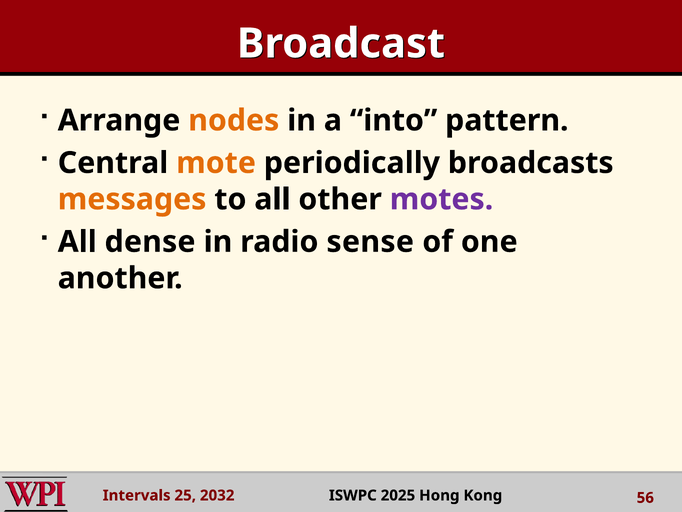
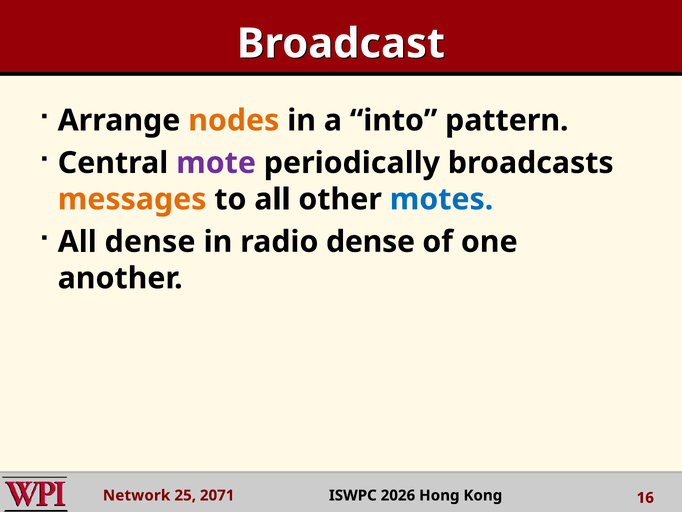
mote colour: orange -> purple (216, 163)
motes colour: purple -> blue (441, 199)
radio sense: sense -> dense (371, 242)
Intervals: Intervals -> Network (137, 495)
2032: 2032 -> 2071 (217, 495)
2025: 2025 -> 2026 (398, 495)
56: 56 -> 16 (645, 497)
